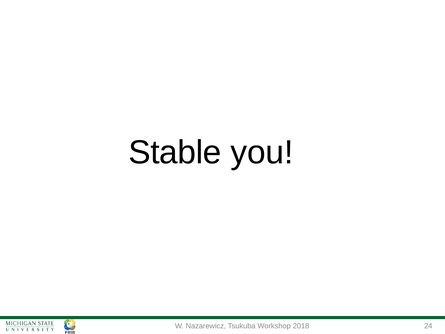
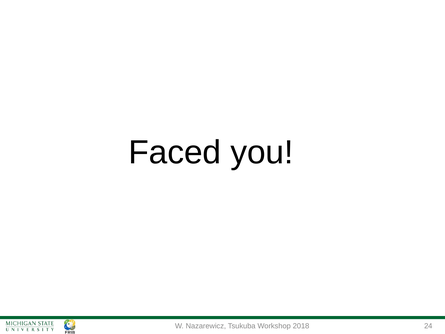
Stable: Stable -> Faced (175, 152)
